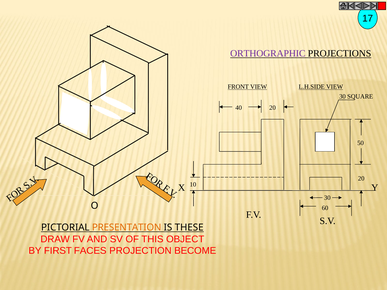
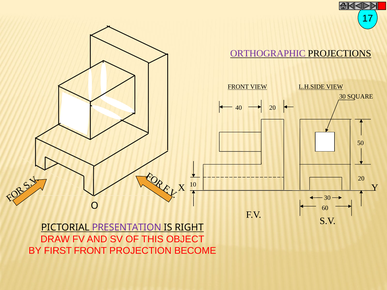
PRESENTATION colour: orange -> purple (127, 228)
THESE: THESE -> RIGHT (189, 228)
FIRST FACES: FACES -> FRONT (90, 251)
